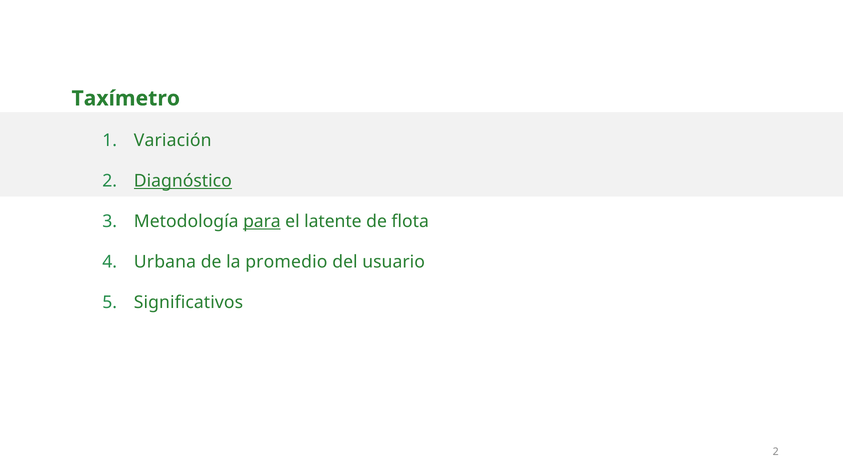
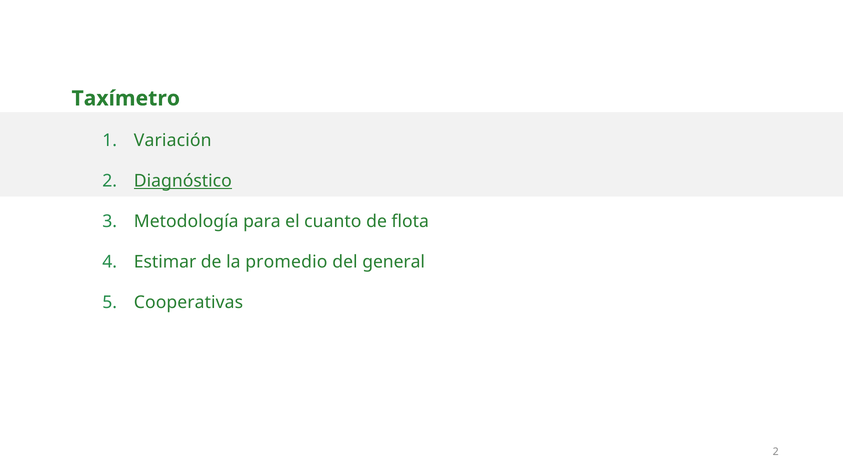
para underline: present -> none (262, 222)
latente: latente -> cuanto (333, 222)
Urbana: Urbana -> Estimar (165, 262)
usuario: usuario -> general (394, 262)
Significativos: Significativos -> Cooperativas (188, 302)
